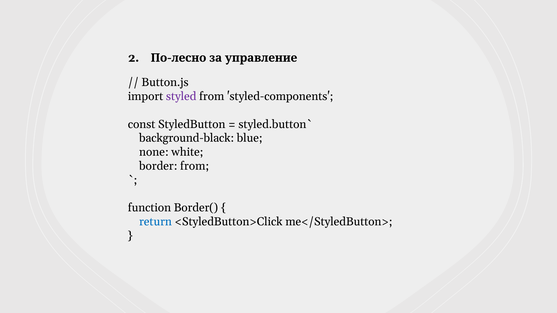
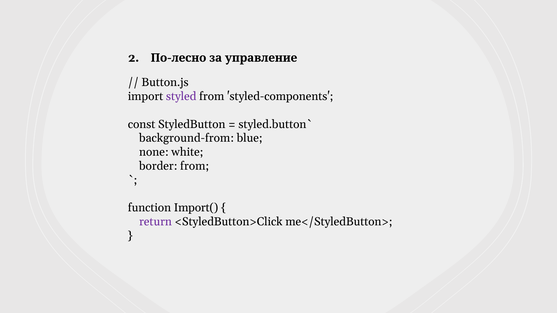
background-black: background-black -> background-from (187, 138)
Border(: Border( -> Import( (196, 208)
return colour: blue -> purple (155, 222)
